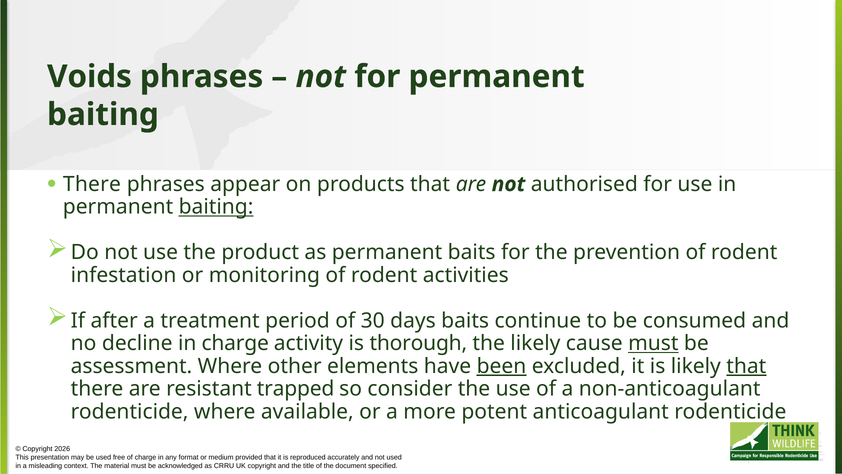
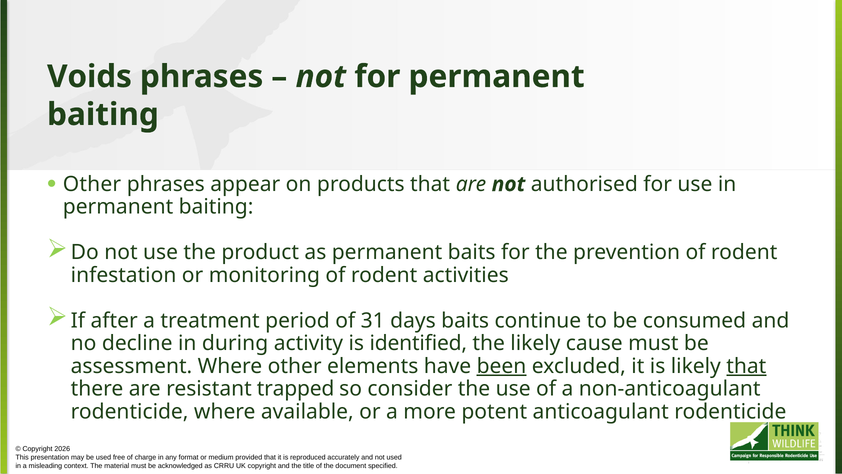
There: There -> Other (92, 184)
baiting underline: present -> none (216, 207)
30: 30 -> 31 (373, 320)
in charge: charge -> during (235, 343)
thorough: thorough -> identified (418, 343)
must underline: present -> none (653, 343)
